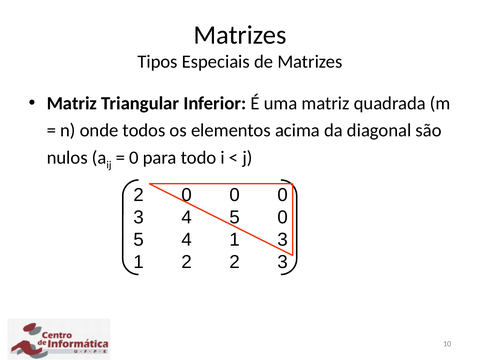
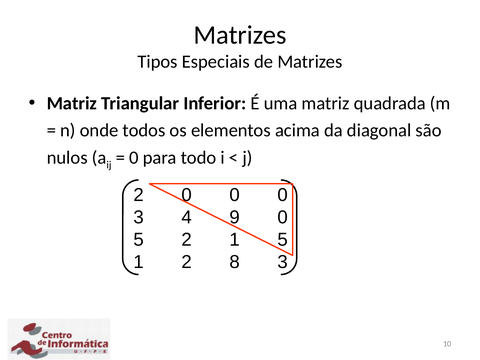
4 5: 5 -> 9 (235, 217)
5 4: 4 -> 2 (187, 240)
1 3: 3 -> 5 (283, 240)
2 2: 2 -> 8 (235, 262)
